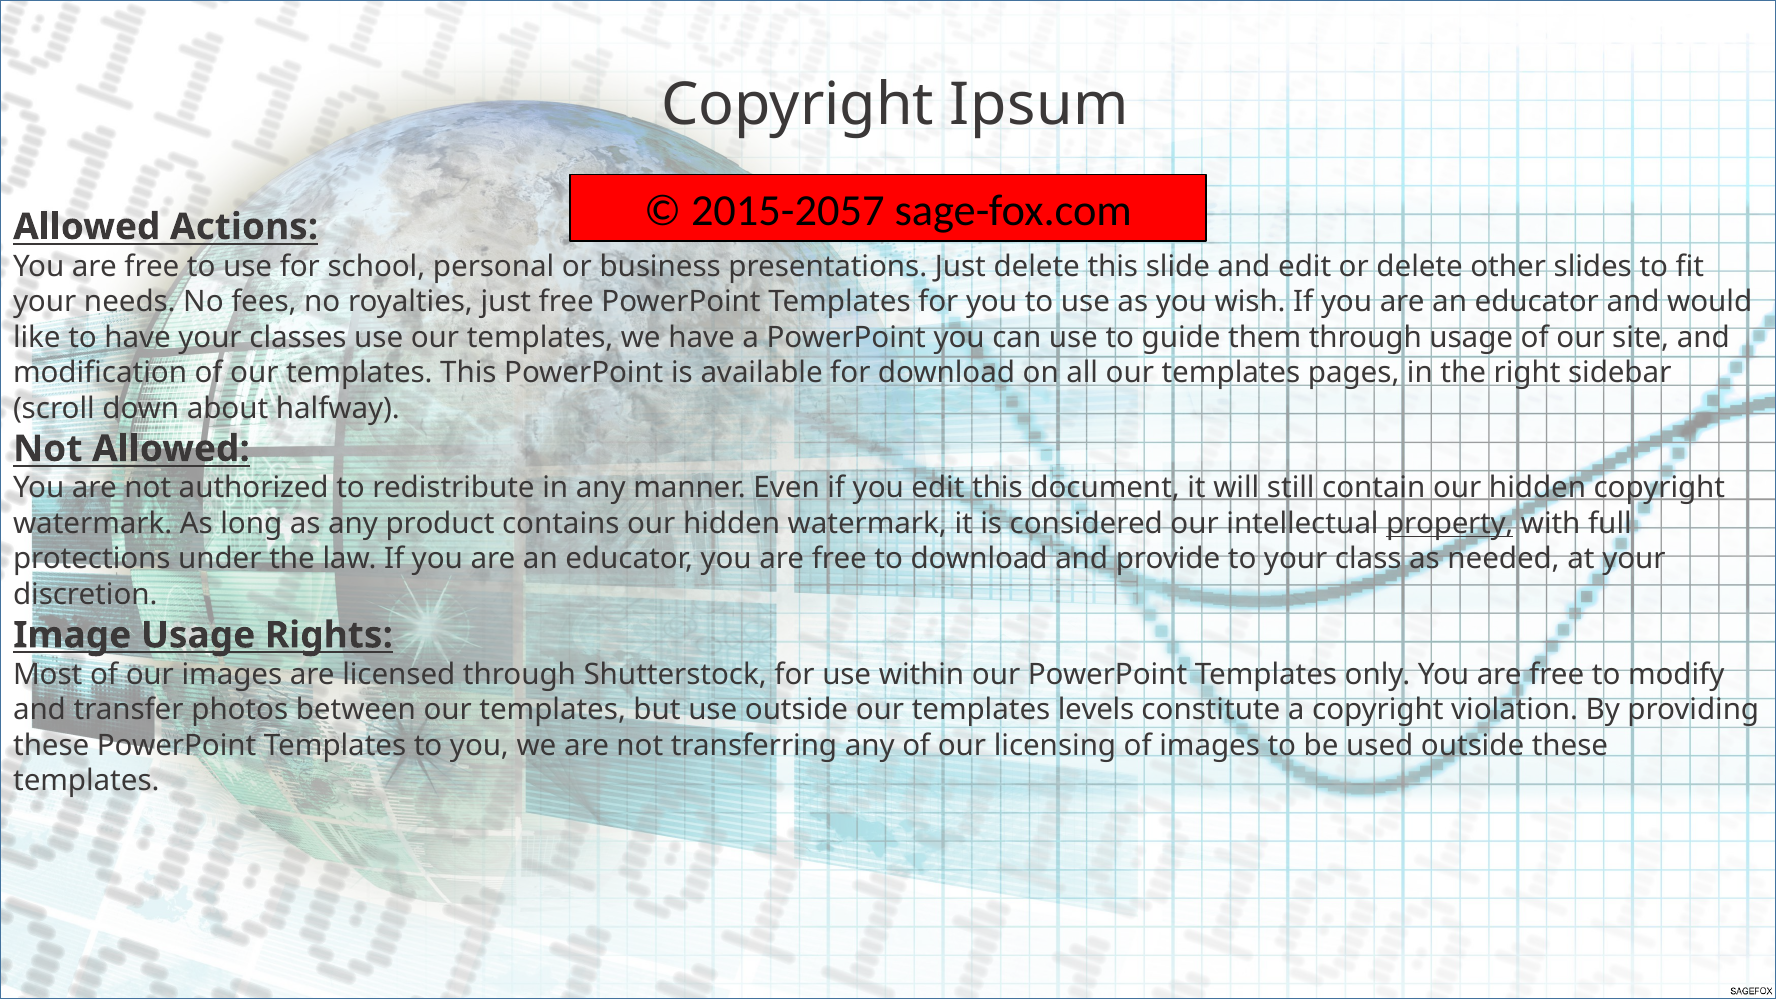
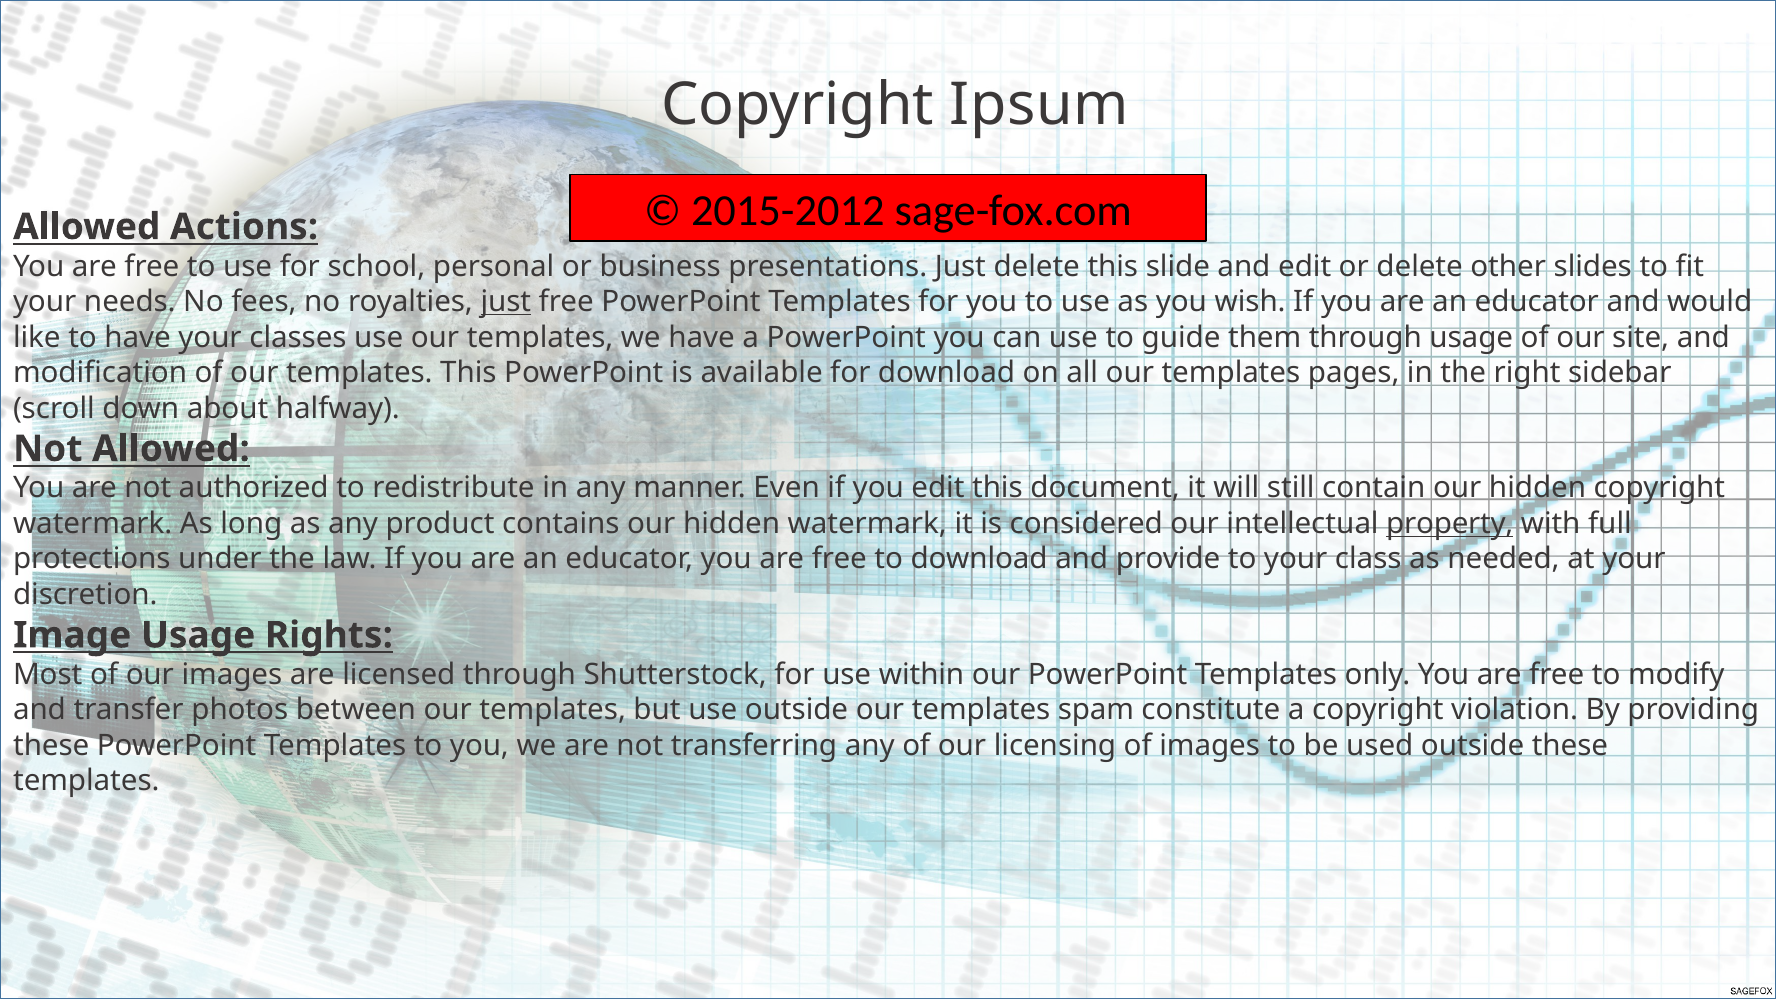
2015-2057: 2015-2057 -> 2015-2012 (788, 211)
just underline: none -> present (506, 302)
levels: levels -> spam (1096, 710)
